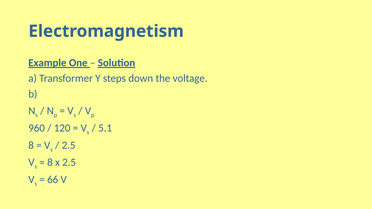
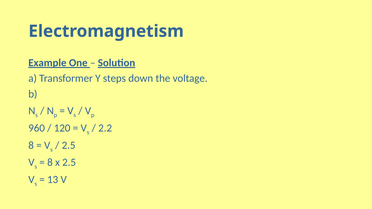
5.1: 5.1 -> 2.2 (105, 128)
66: 66 -> 13 (53, 180)
